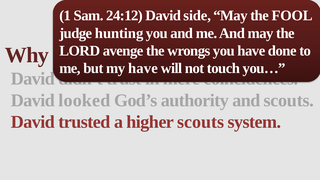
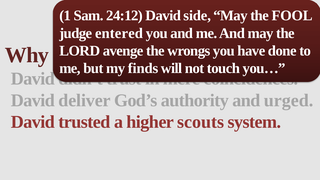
hunting: hunting -> entered (119, 33)
have: have -> finds (143, 68)
looked: looked -> deliver (85, 100)
and scouts: scouts -> urged (289, 100)
